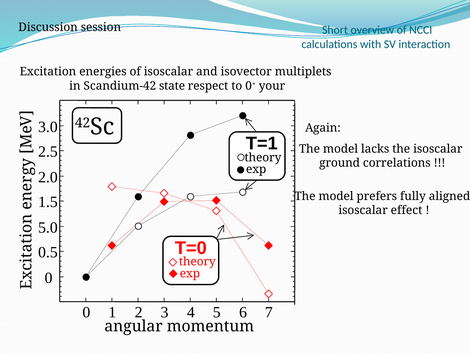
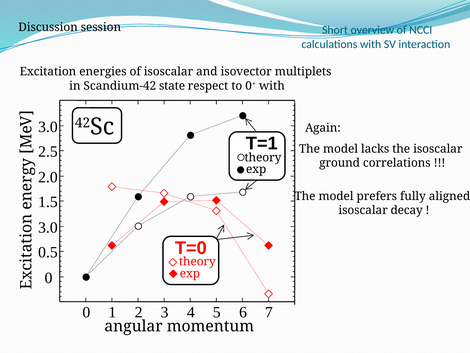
0+ your: your -> with (272, 86)
effect: effect -> decay (407, 210)
5.0: 5.0 -> 3.0 (48, 227)
